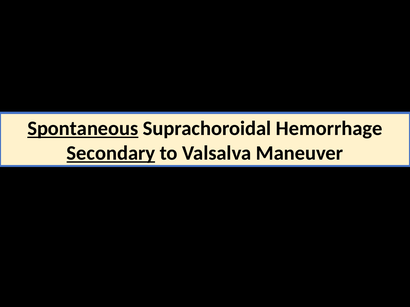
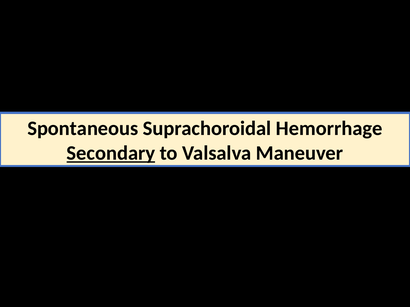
Spontaneous underline: present -> none (83, 129)
